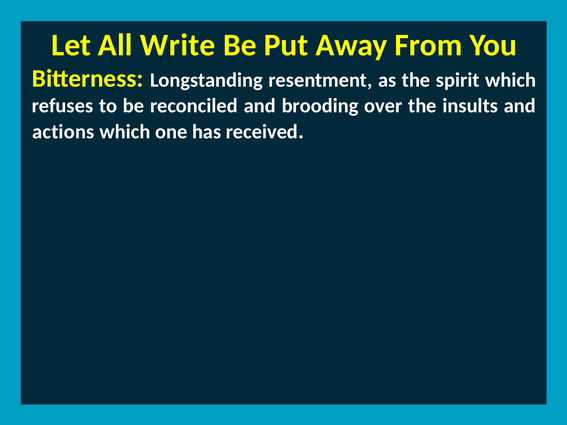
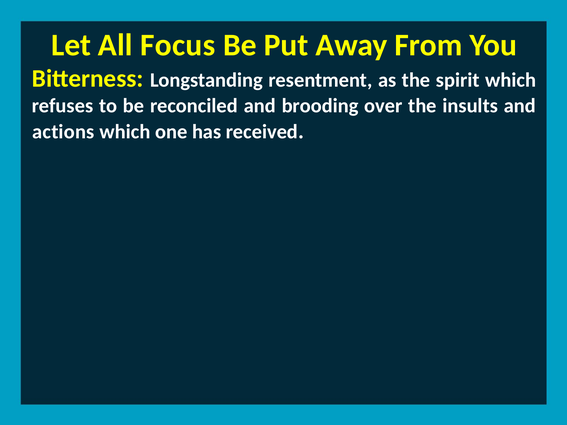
Write: Write -> Focus (178, 45)
